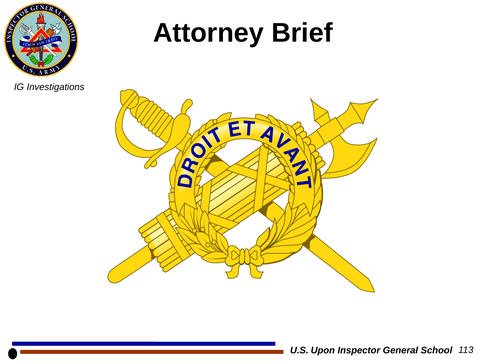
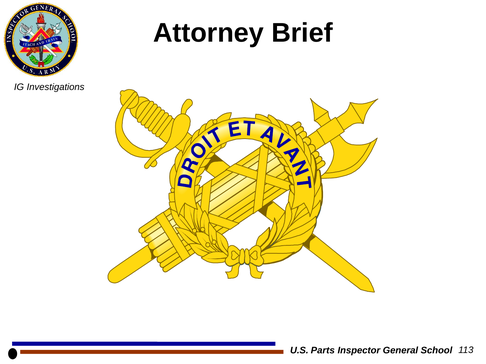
Upon: Upon -> Parts (323, 351)
